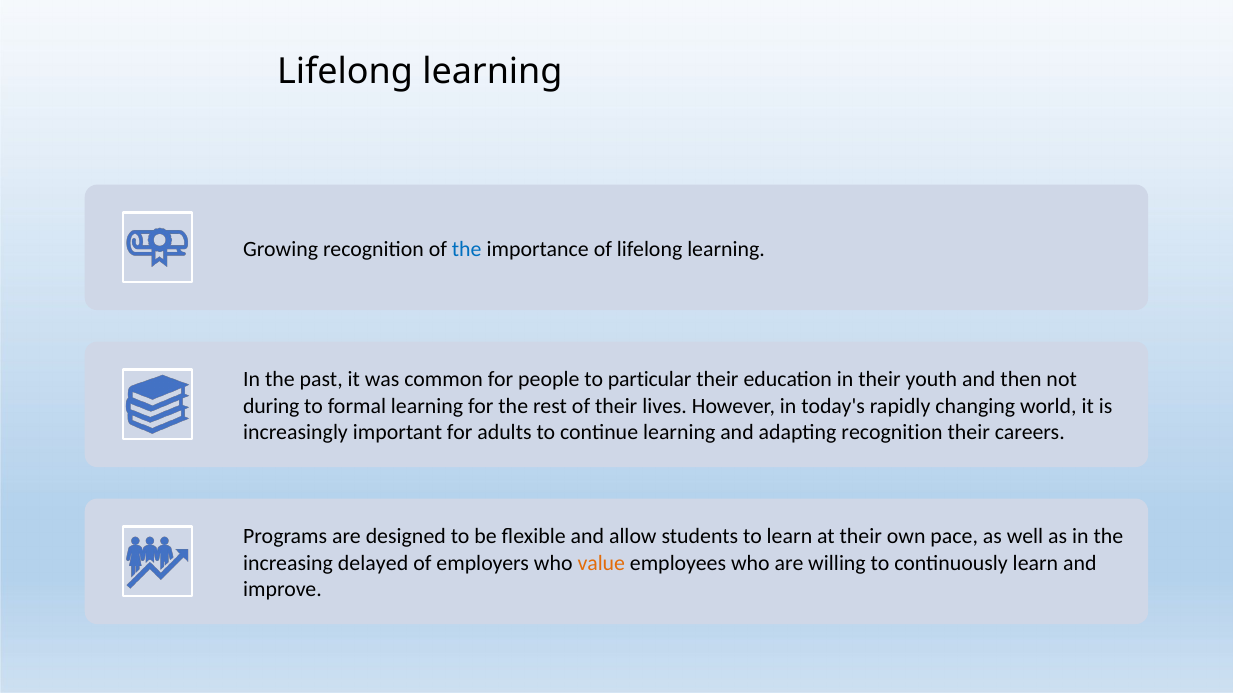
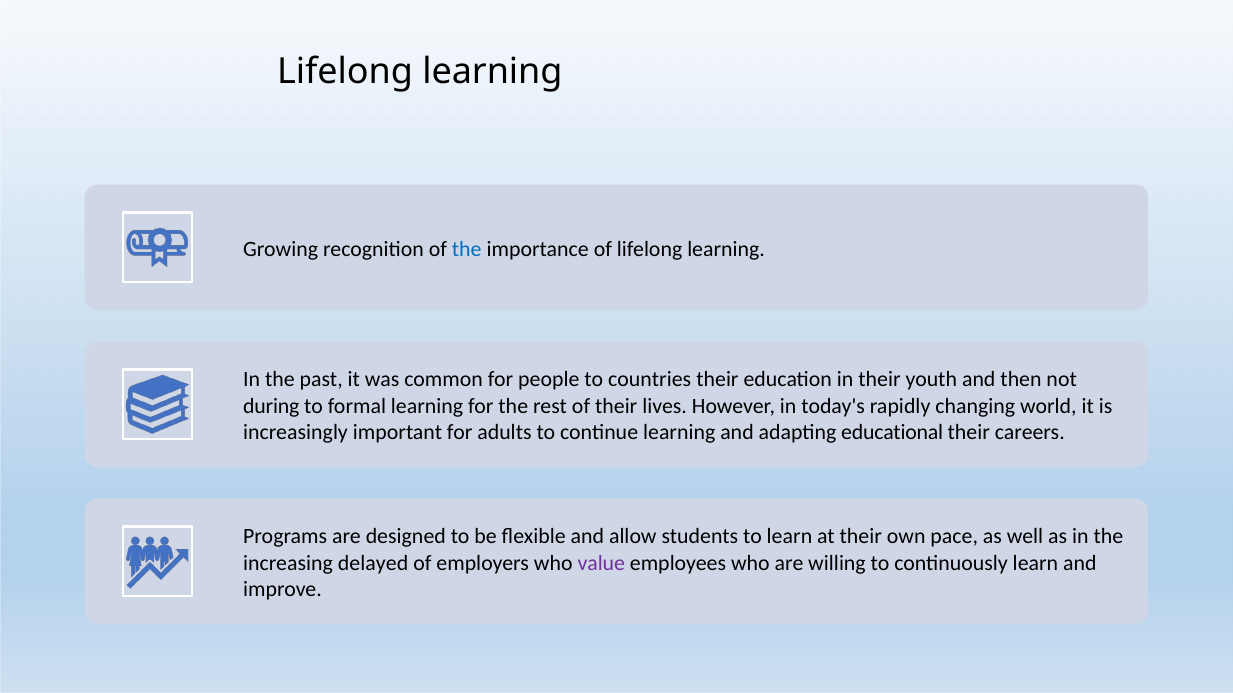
particular: particular -> countries (650, 380)
adapting recognition: recognition -> educational (892, 432)
value colour: orange -> purple (601, 563)
